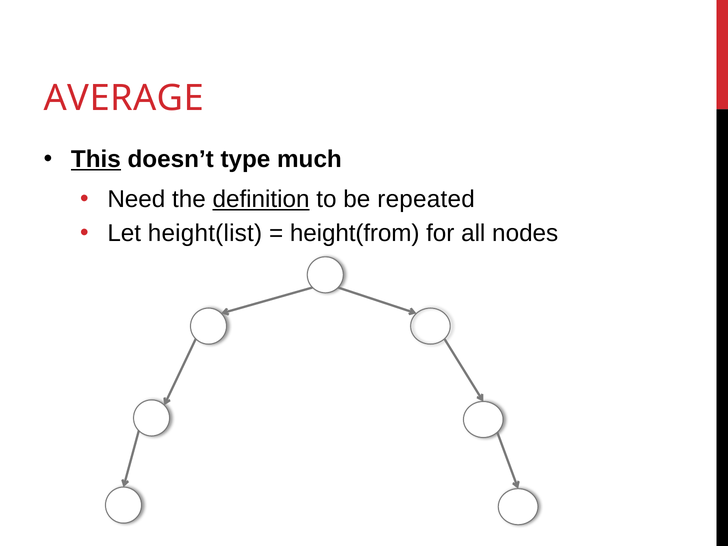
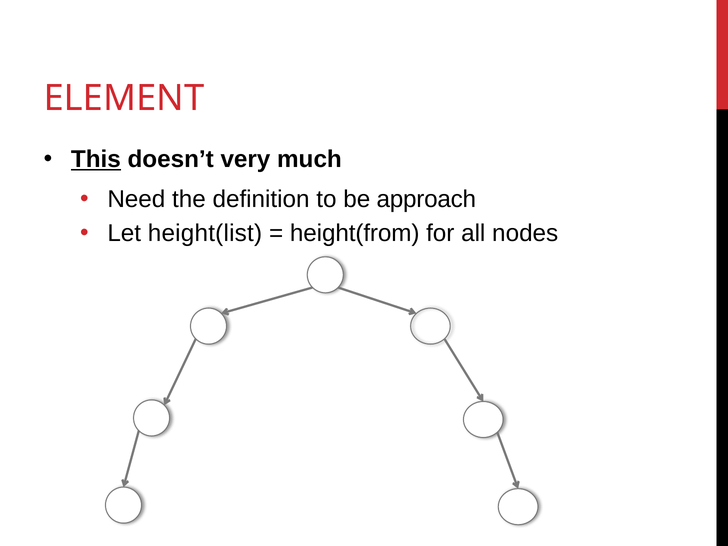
AVERAGE: AVERAGE -> ELEMENT (124, 98)
type: type -> very (245, 159)
definition underline: present -> none (261, 199)
repeated: repeated -> approach (426, 199)
